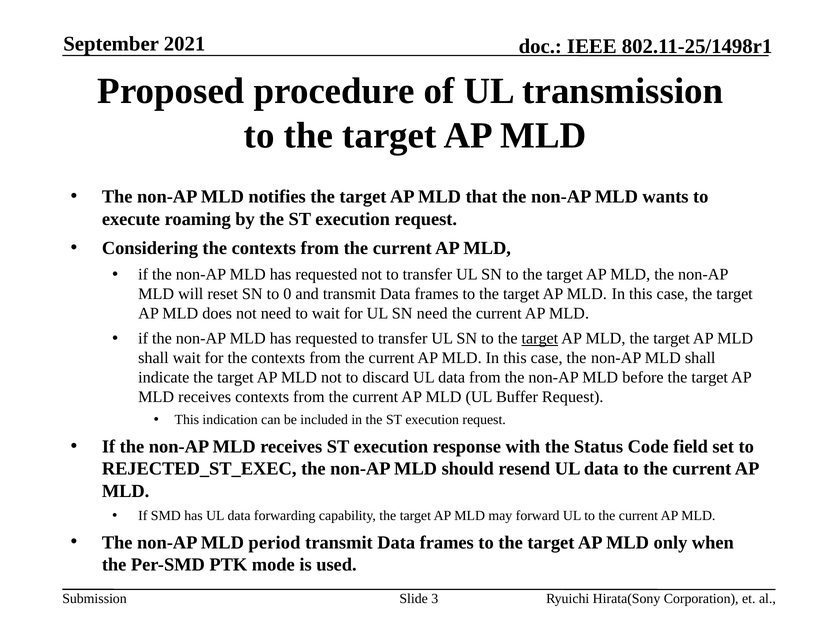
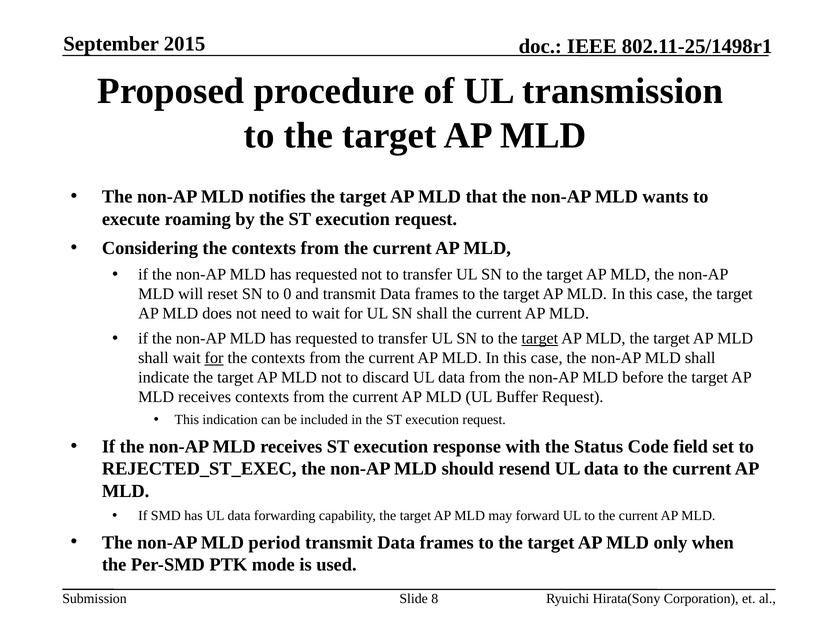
2021: 2021 -> 2015 (185, 44)
SN need: need -> shall (432, 313)
for underline: none -> present (214, 358)
3: 3 -> 8 (435, 598)
